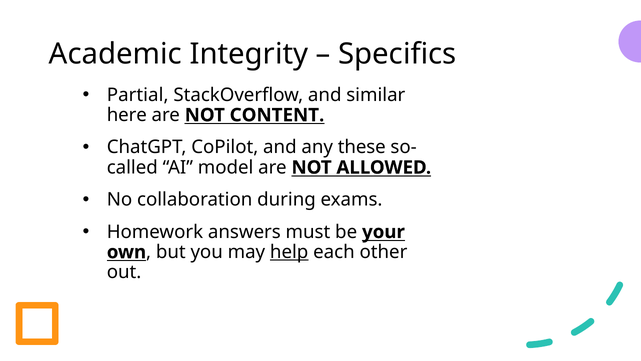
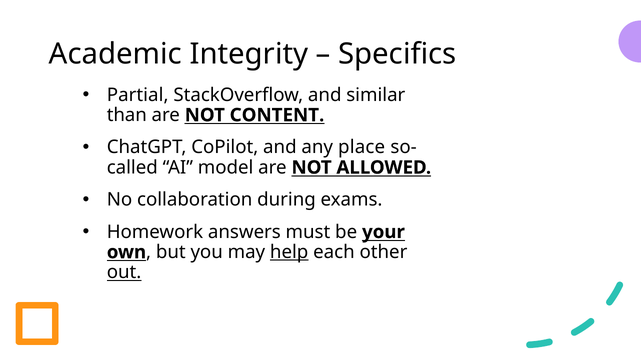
here: here -> than (127, 115)
these: these -> place (362, 147)
out underline: none -> present (124, 272)
